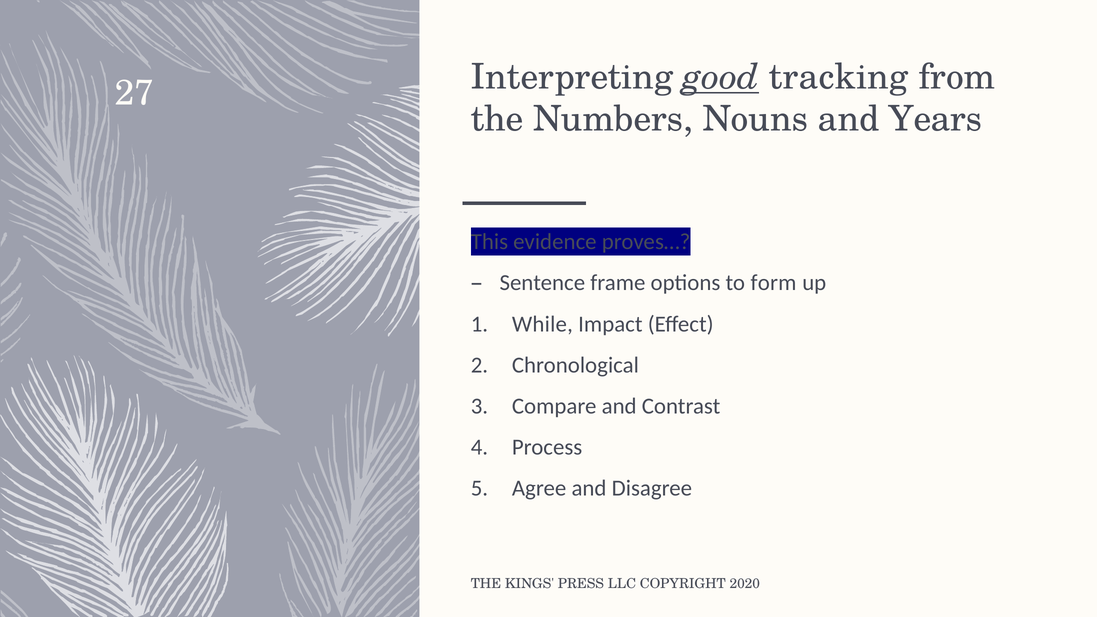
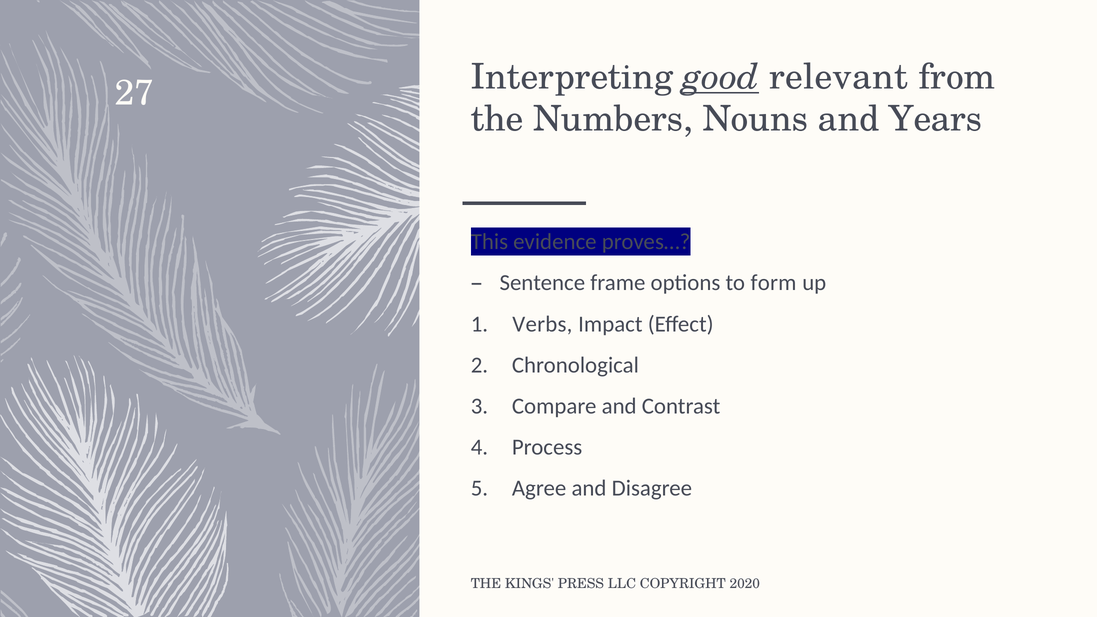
tracking: tracking -> relevant (839, 77)
While: While -> Verbs (542, 324)
